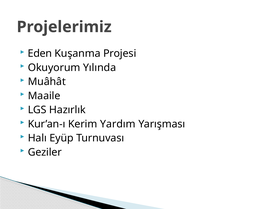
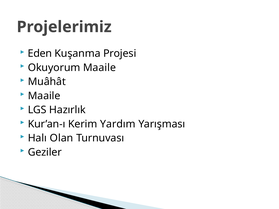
Okuyorum Yılında: Yılında -> Maaile (100, 68)
Eyüp: Eyüp -> Olan (61, 138)
